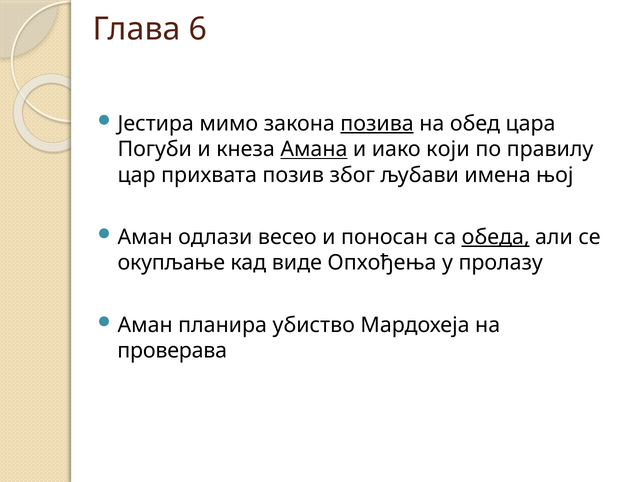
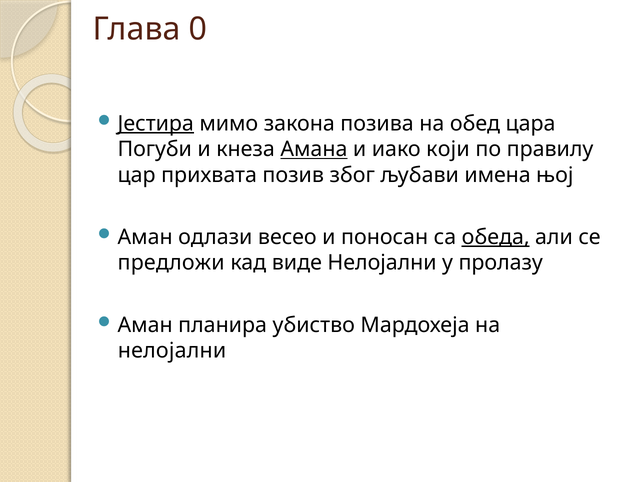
6: 6 -> 0 (198, 29)
Јестира underline: none -> present (156, 123)
позива underline: present -> none (377, 123)
окупљање: окупљање -> предложи (171, 263)
виде Опхођења: Опхођења -> Нелојални (382, 263)
проверава: проверава -> нелојални (172, 350)
